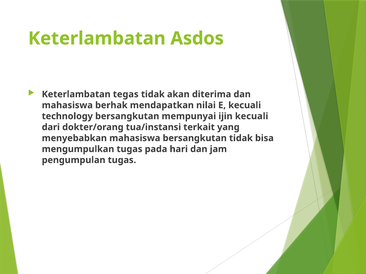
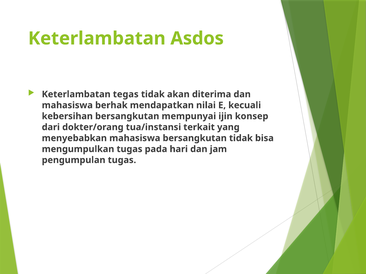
technology: technology -> kebersihan (67, 116)
ijin kecuali: kecuali -> konsep (252, 116)
